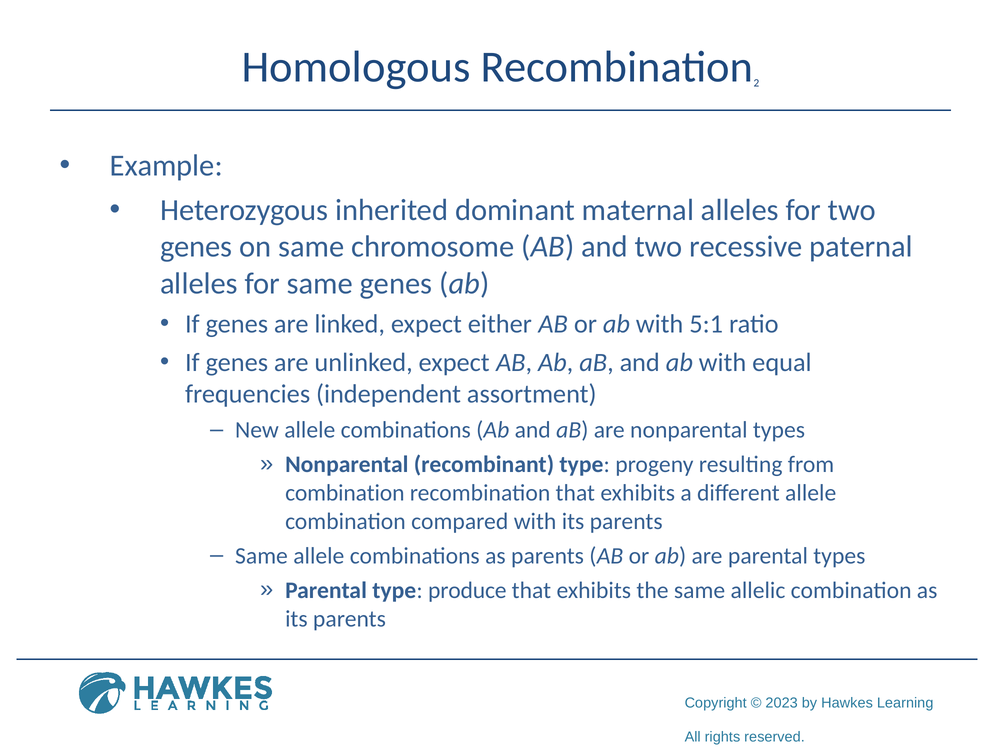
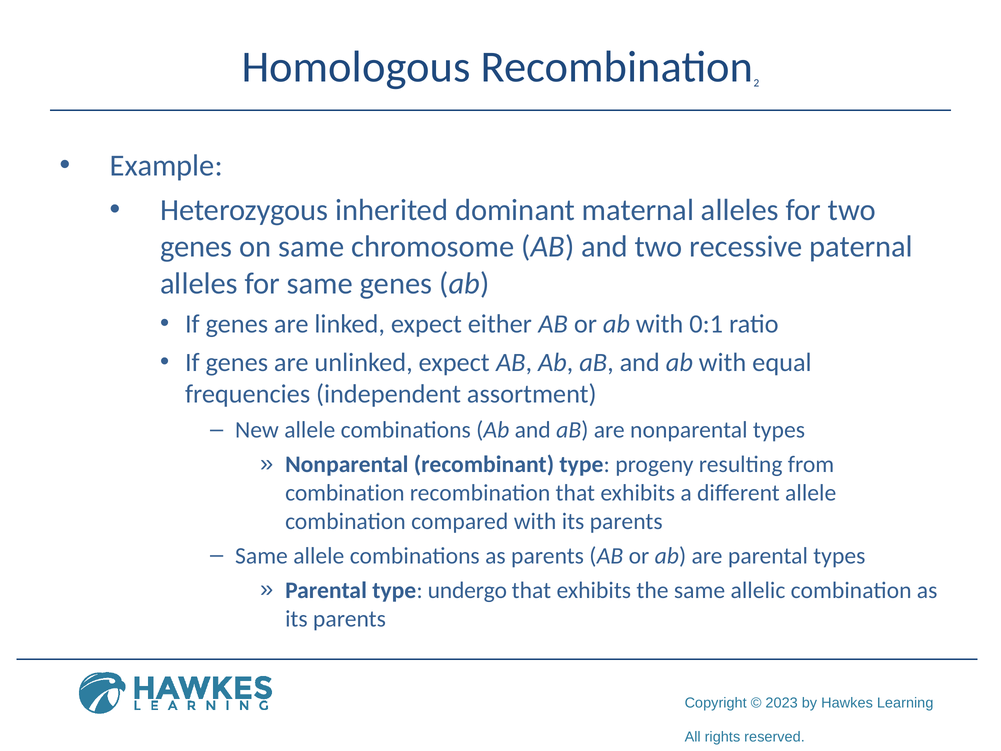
5:1: 5:1 -> 0:1 (706, 324)
produce: produce -> undergo (467, 590)
